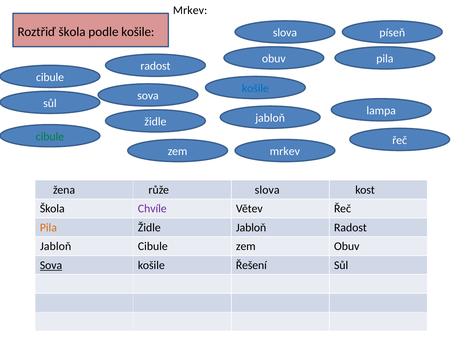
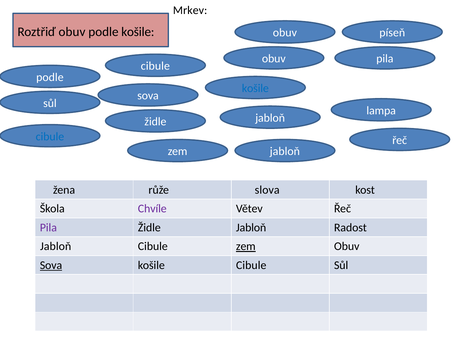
Roztřiď škola: škola -> obuv (72, 32)
slova: slova -> obuv (285, 33)
radost: radost -> cibule (155, 66)
cibule: cibule -> podle (50, 77)
cibule colour: green -> blue (50, 136)
mrkev: mrkev -> jabloň (285, 151)
Pila colour: orange -> purple (48, 227)
zem underline: none -> present (246, 246)
košile Řešení: Řešení -> Cibule (251, 265)
